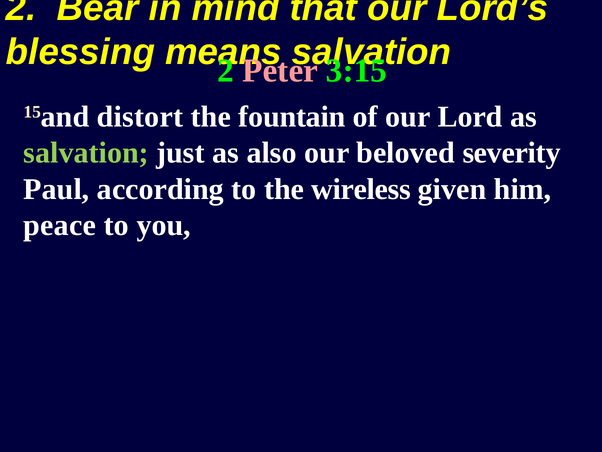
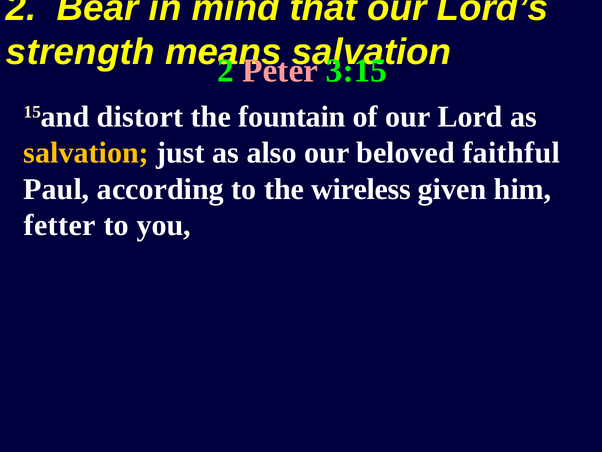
blessing: blessing -> strength (80, 52)
salvation colour: light green -> yellow (86, 153)
severity: severity -> faithful (511, 153)
peace: peace -> fetter (60, 225)
